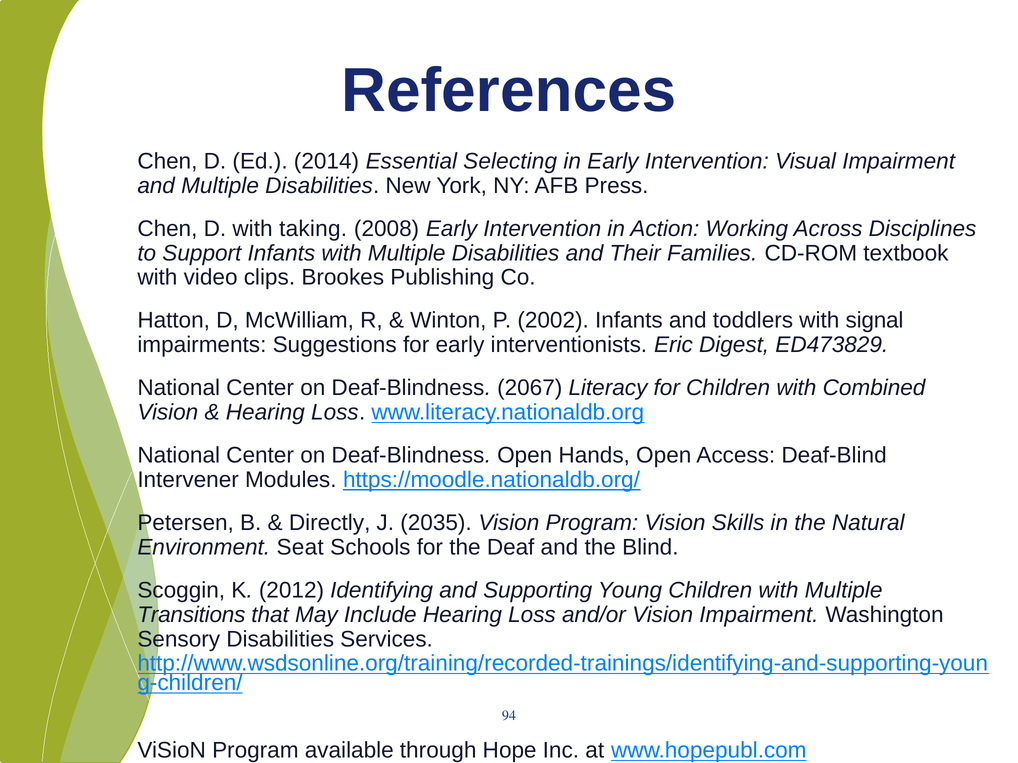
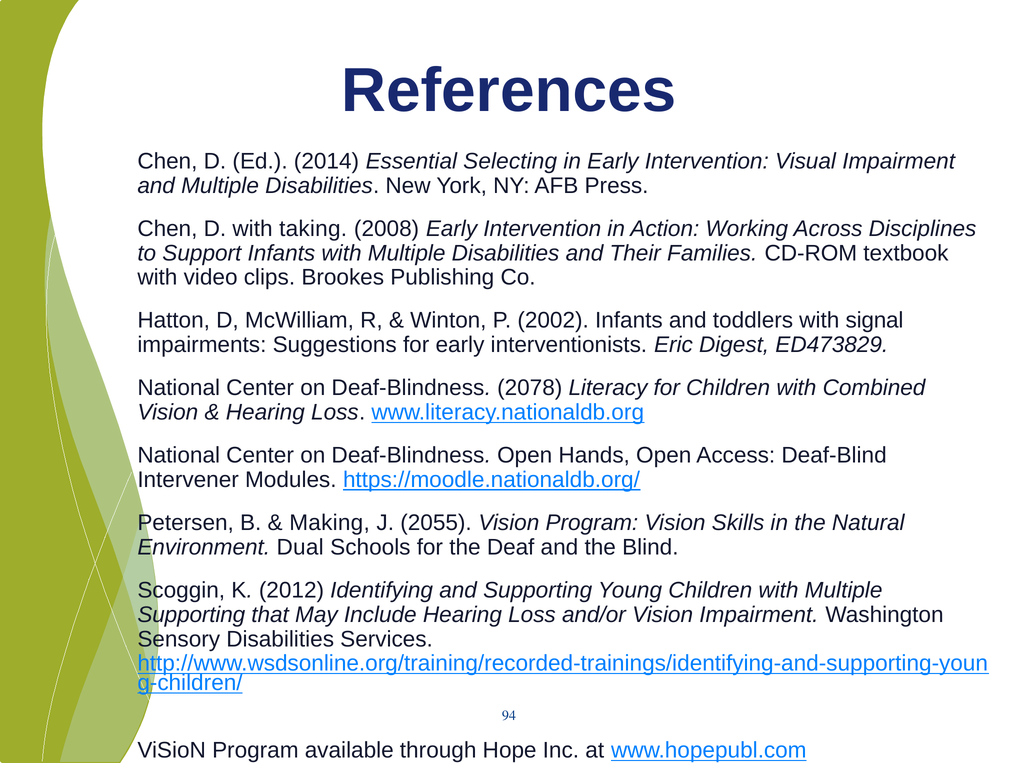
2067: 2067 -> 2078 (530, 388)
Directly: Directly -> Making (330, 523)
2035: 2035 -> 2055 (436, 523)
Seat: Seat -> Dual (300, 548)
Transitions: Transitions -> Supporting (191, 615)
